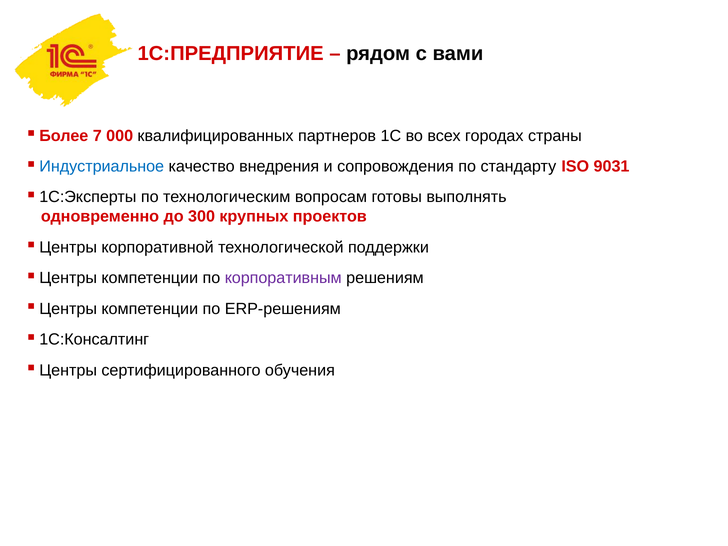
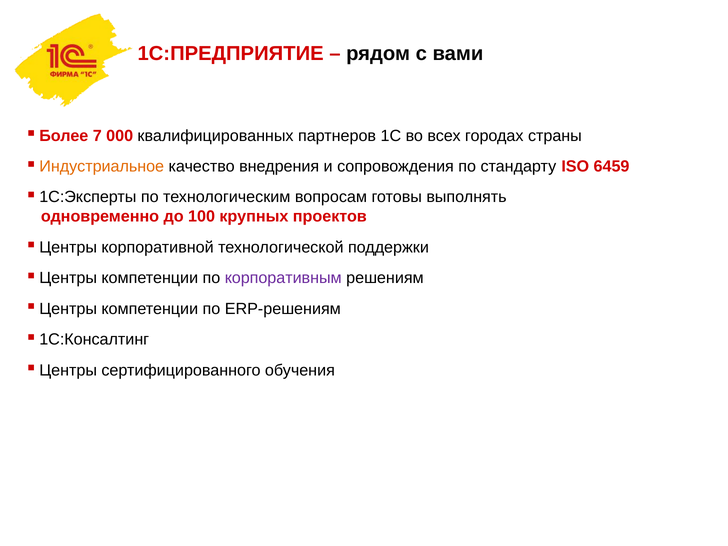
Индустриальное colour: blue -> orange (102, 166)
9031: 9031 -> 6459 (612, 166)
300: 300 -> 100 (202, 217)
